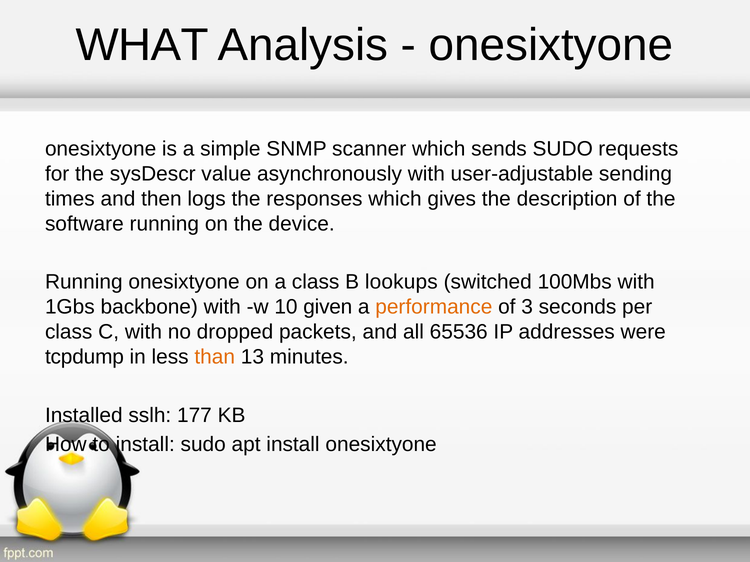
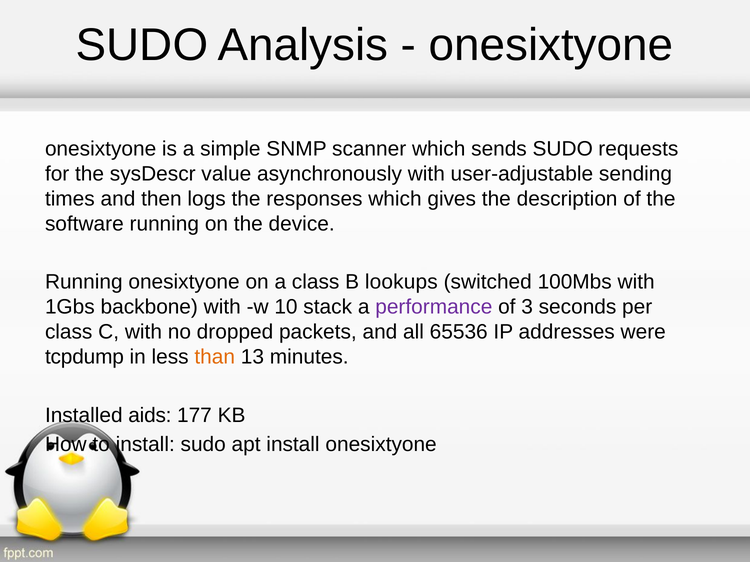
WHAT: WHAT -> SUDO (142, 45)
given: given -> stack (328, 307)
performance colour: orange -> purple (434, 307)
sslh: sslh -> aids (150, 416)
